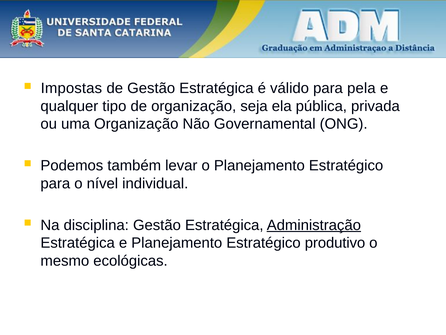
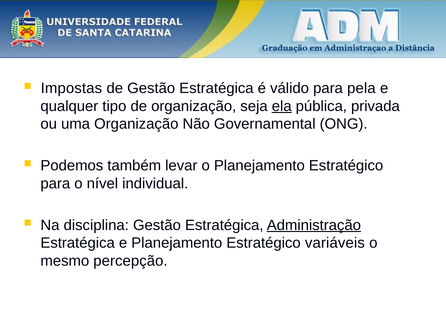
ela underline: none -> present (282, 106)
produtivo: produtivo -> variáveis (335, 243)
ecológicas: ecológicas -> percepção (130, 261)
